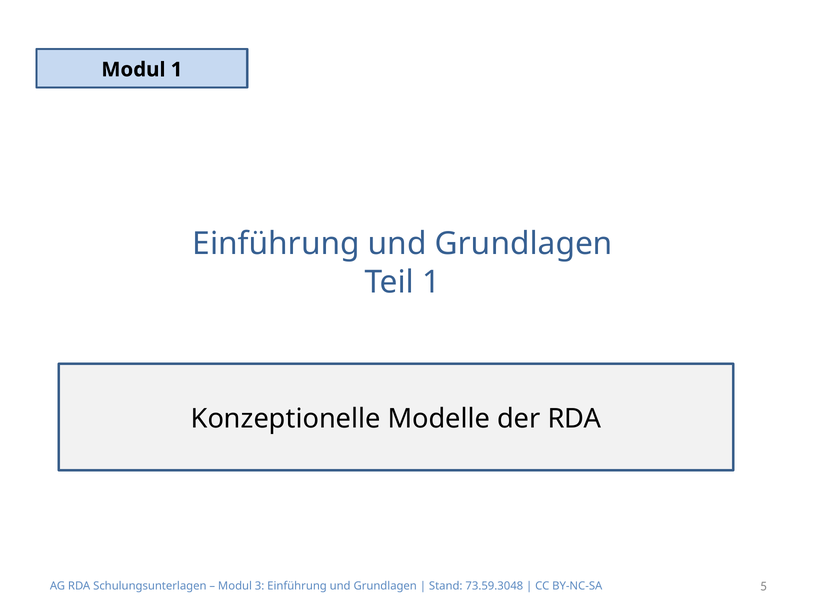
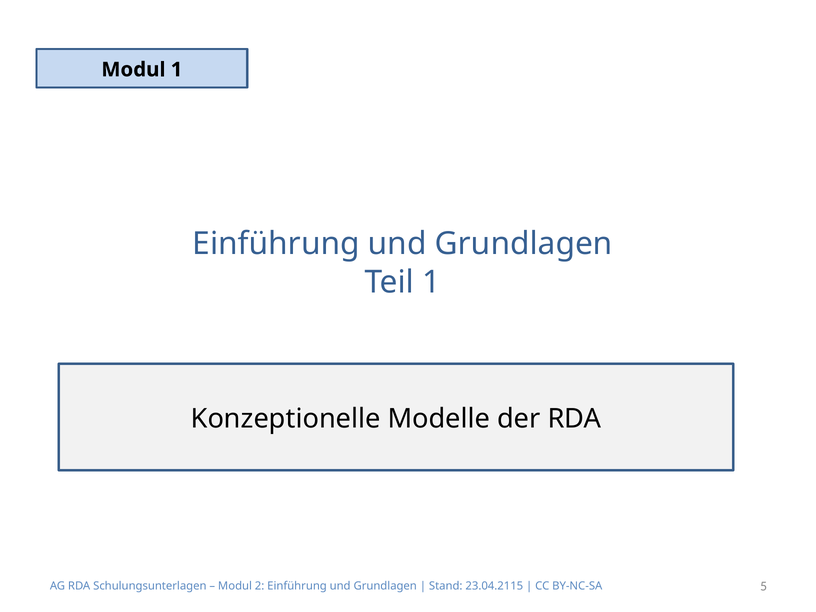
3: 3 -> 2 (260, 586)
73.59.3048: 73.59.3048 -> 23.04.2115 (494, 586)
